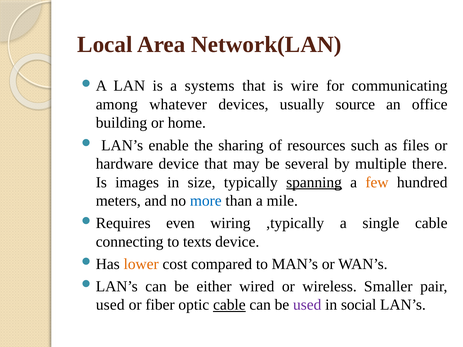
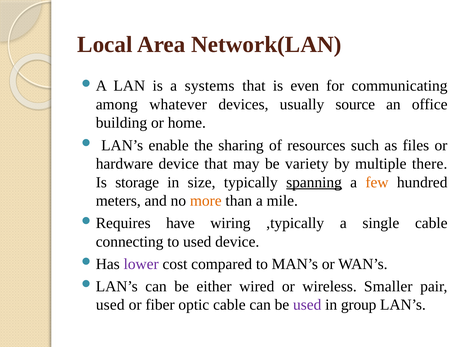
wire: wire -> even (305, 86)
several: several -> variety (307, 164)
images: images -> storage (137, 182)
more colour: blue -> orange (206, 201)
even: even -> have (180, 223)
to texts: texts -> used (197, 242)
lower colour: orange -> purple (141, 264)
cable underline: present -> none (229, 305)
social: social -> group (359, 305)
